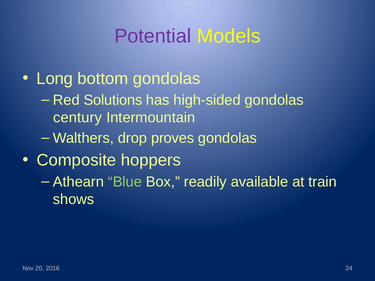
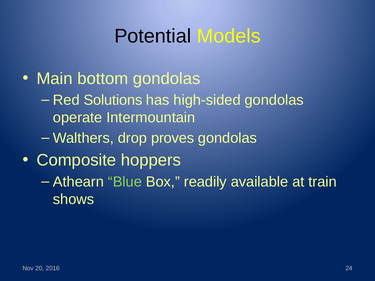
Potential colour: purple -> black (153, 36)
Long: Long -> Main (55, 79)
century: century -> operate (78, 118)
